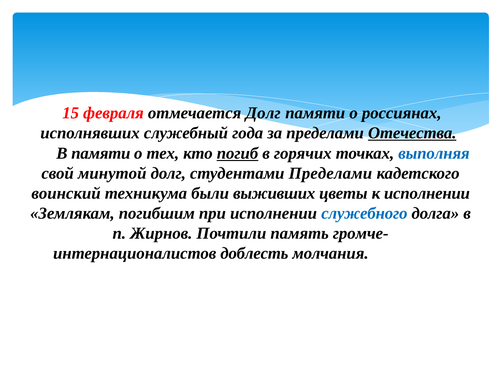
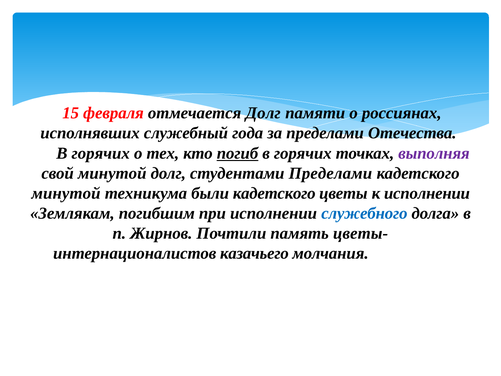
Отечества underline: present -> none (412, 133)
памяти: памяти -> горячих (101, 153)
выполняя colour: blue -> purple (434, 153)
воинский: воинский -> минутой (66, 193)
были выживших: выживших -> кадетского (274, 193)
громче-: громче- -> цветы- (361, 233)
доблесть: доблесть -> казачьего (254, 253)
